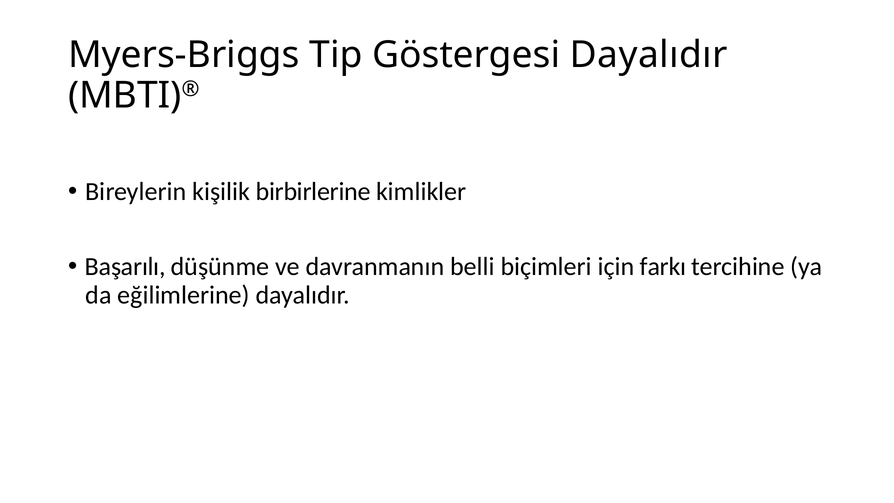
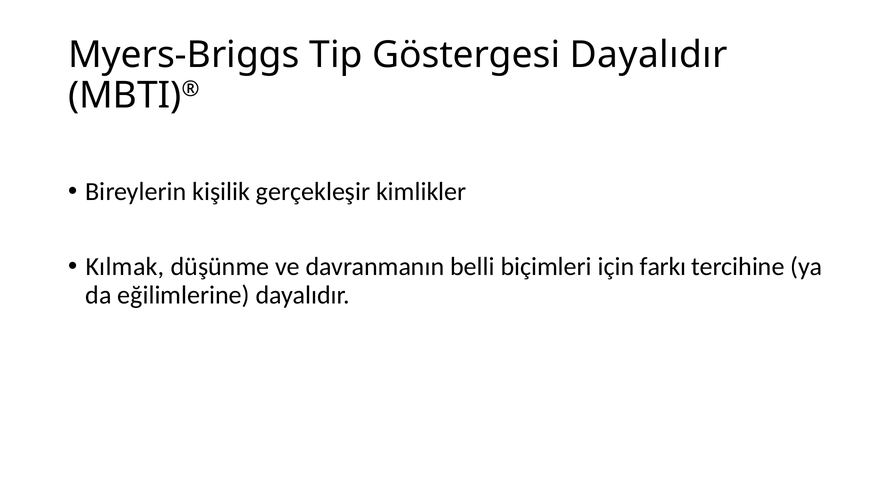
birbirlerine: birbirlerine -> gerçekleşir (313, 192)
Başarılı: Başarılı -> Kılmak (125, 267)
